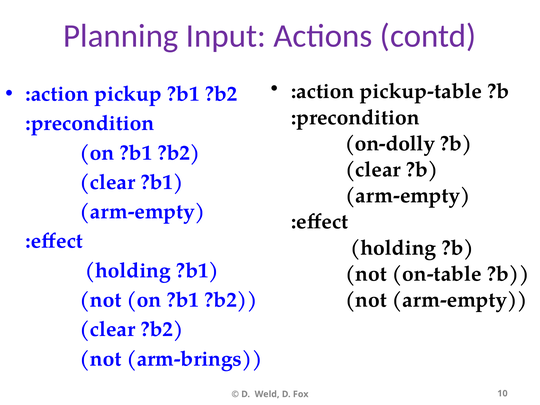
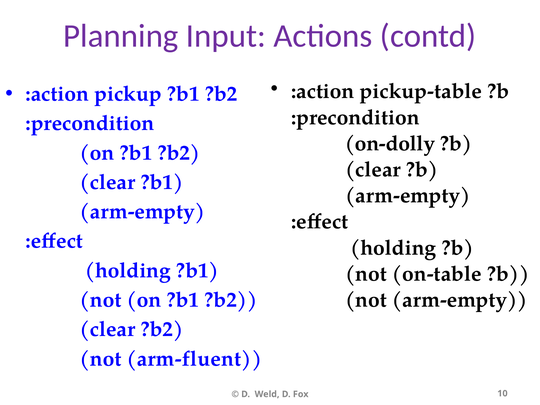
arm-brings: arm-brings -> arm-fluent (194, 359)
